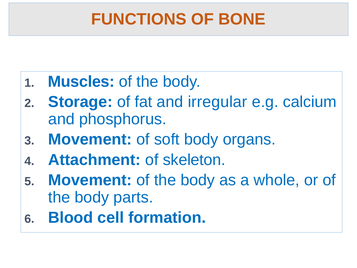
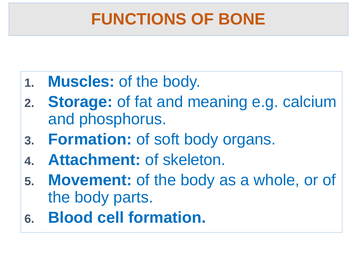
irregular: irregular -> meaning (218, 102)
Movement: Movement -> Formation (90, 139)
